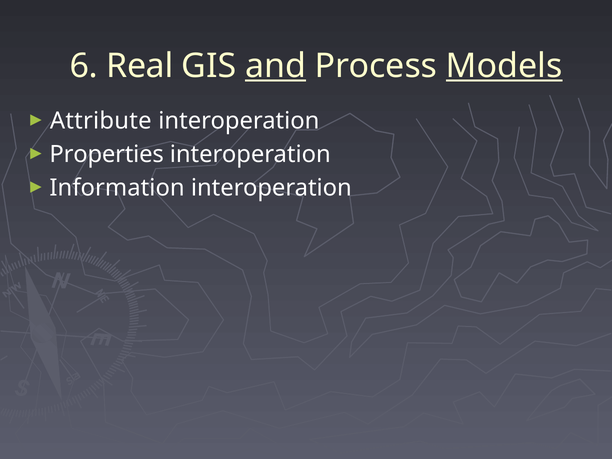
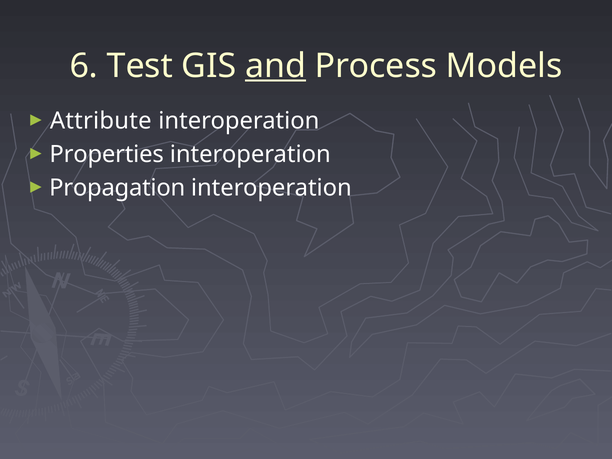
Real: Real -> Test (140, 66)
Models underline: present -> none (504, 66)
Information: Information -> Propagation (117, 188)
